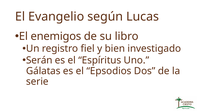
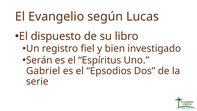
enemigos: enemigos -> dispuesto (56, 36)
Gálatas: Gálatas -> Gabriel (43, 71)
